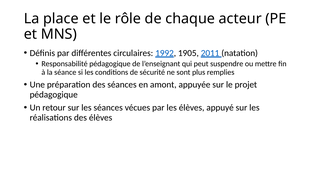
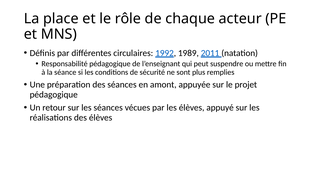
1905: 1905 -> 1989 (188, 53)
